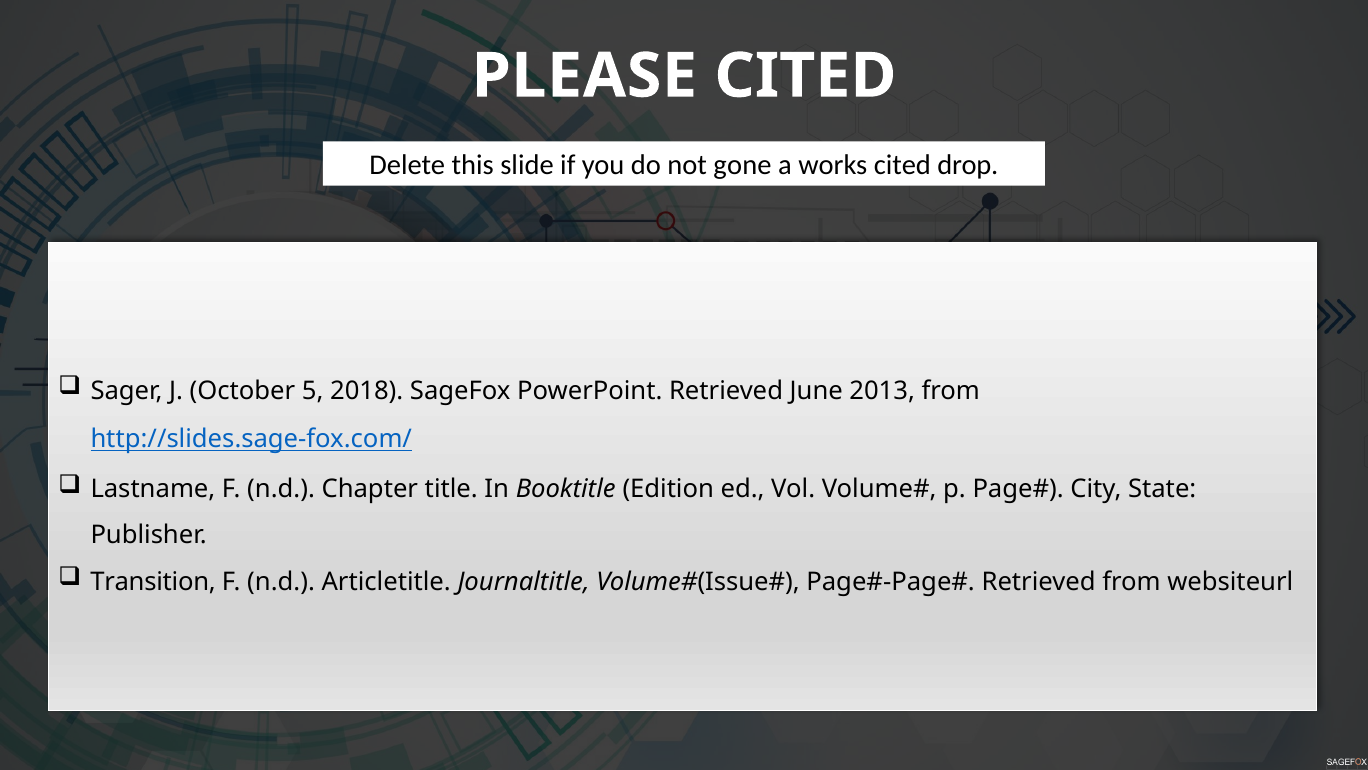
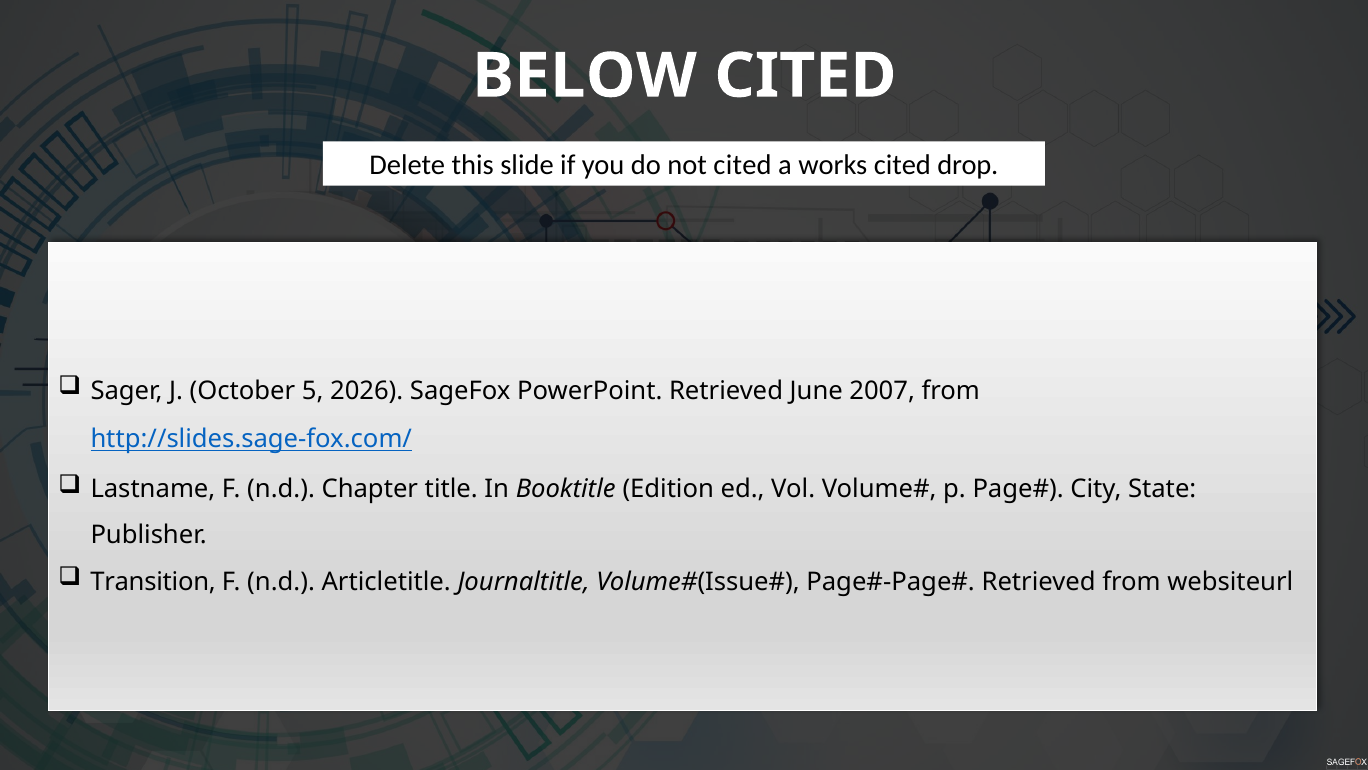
PLEASE: PLEASE -> BELOW (584, 76)
not gone: gone -> cited (743, 165)
2018: 2018 -> 2026 (367, 390)
2013: 2013 -> 2007 (882, 390)
